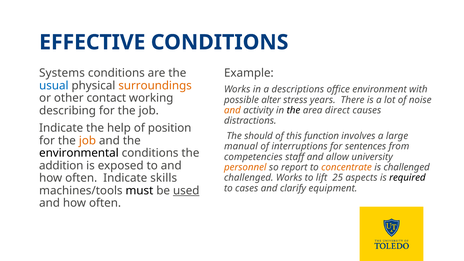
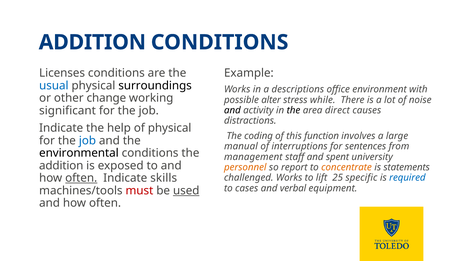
EFFECTIVE: EFFECTIVE -> ADDITION (92, 42)
Systems: Systems -> Licenses (62, 73)
surroundings colour: orange -> black (155, 86)
contact: contact -> change (106, 98)
years: years -> while (323, 100)
describing: describing -> significant (68, 111)
and colour: orange -> black (232, 110)
of position: position -> physical (170, 128)
should: should -> coding (259, 136)
job colour: orange -> blue (87, 141)
competencies: competencies -> management (253, 157)
allow: allow -> spent (338, 157)
is challenged: challenged -> statements (407, 167)
often underline: none -> present (81, 178)
aspects: aspects -> specific (361, 178)
required colour: black -> blue (407, 178)
clarify: clarify -> verbal (293, 188)
must colour: black -> red (139, 191)
